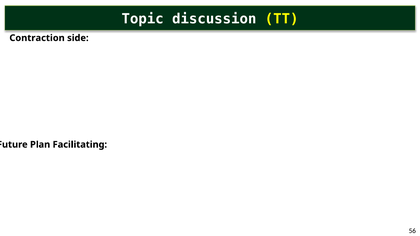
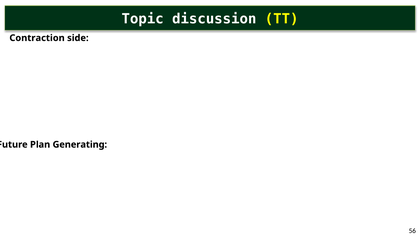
Facilitating: Facilitating -> Generating (80, 145)
